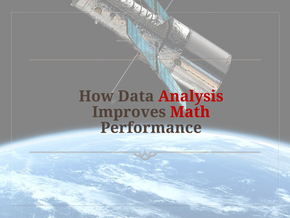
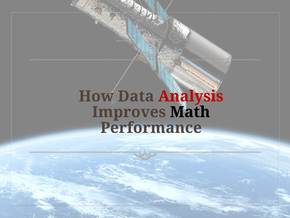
Math colour: red -> black (190, 112)
